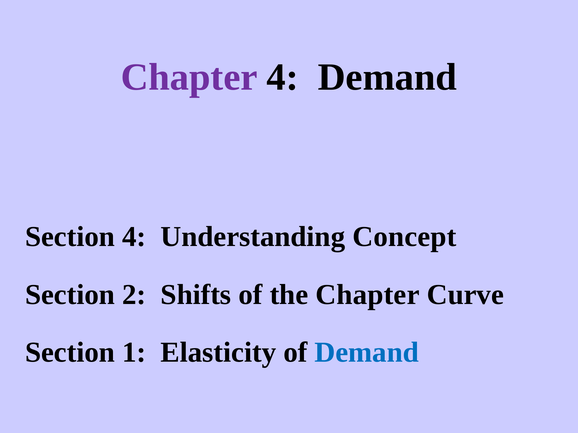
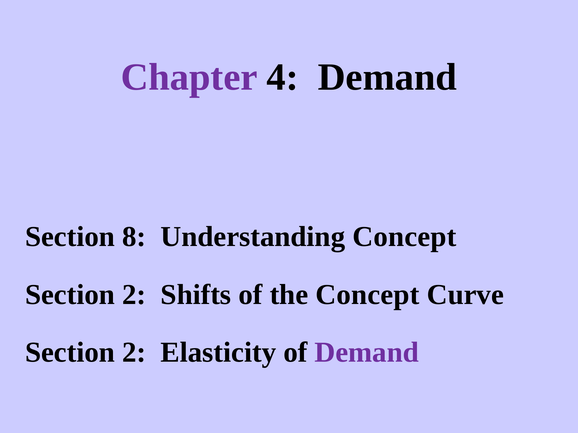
Section 4: 4 -> 8 (134, 237)
the Chapter: Chapter -> Concept (367, 295)
1: 1 -> 2 (134, 353)
Demand colour: blue -> purple (367, 353)
